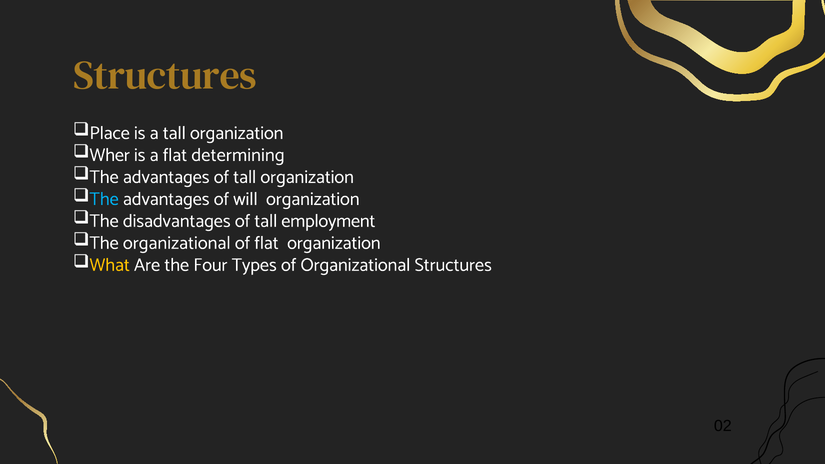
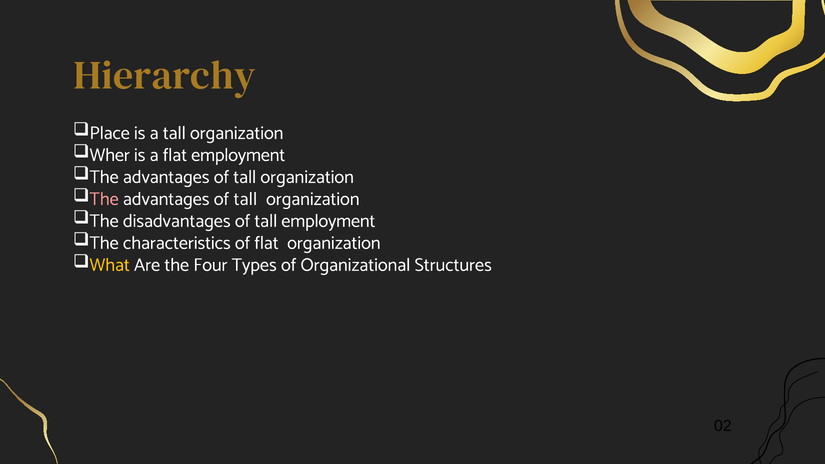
Structures: Structures -> Hierarchy (165, 76)
flat determining: determining -> employment (238, 155)
The colour: light blue -> pink (104, 199)
will: will -> tall (245, 199)
The organizational: organizational -> characteristics (177, 243)
